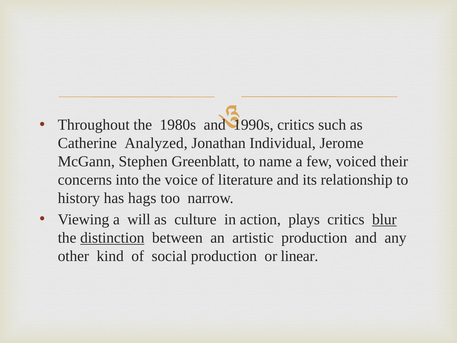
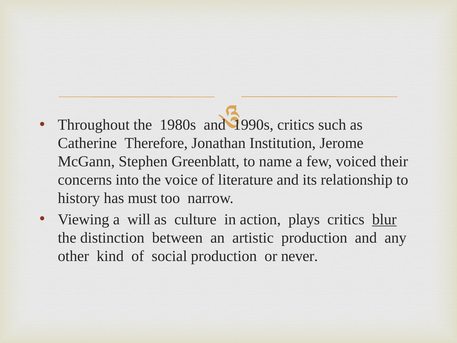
Analyzed: Analyzed -> Therefore (156, 143)
Individual: Individual -> Institution (283, 143)
hags: hags -> must (142, 198)
distinction underline: present -> none (112, 238)
linear: linear -> never (299, 256)
